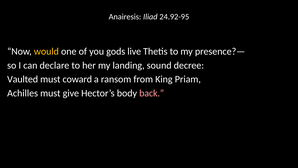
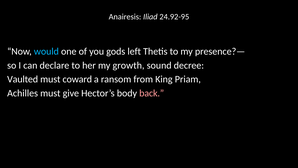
would colour: yellow -> light blue (46, 51)
live: live -> left (134, 51)
landing: landing -> growth (129, 65)
